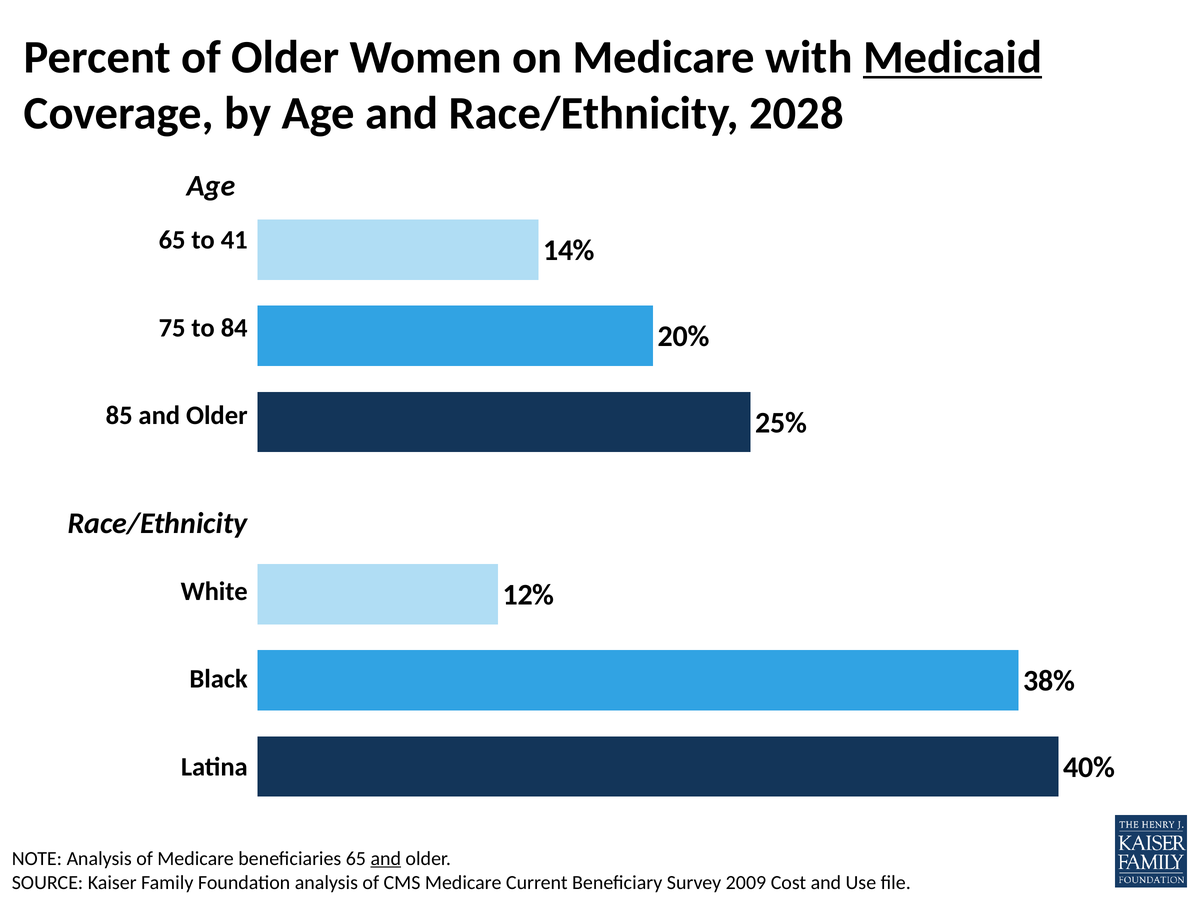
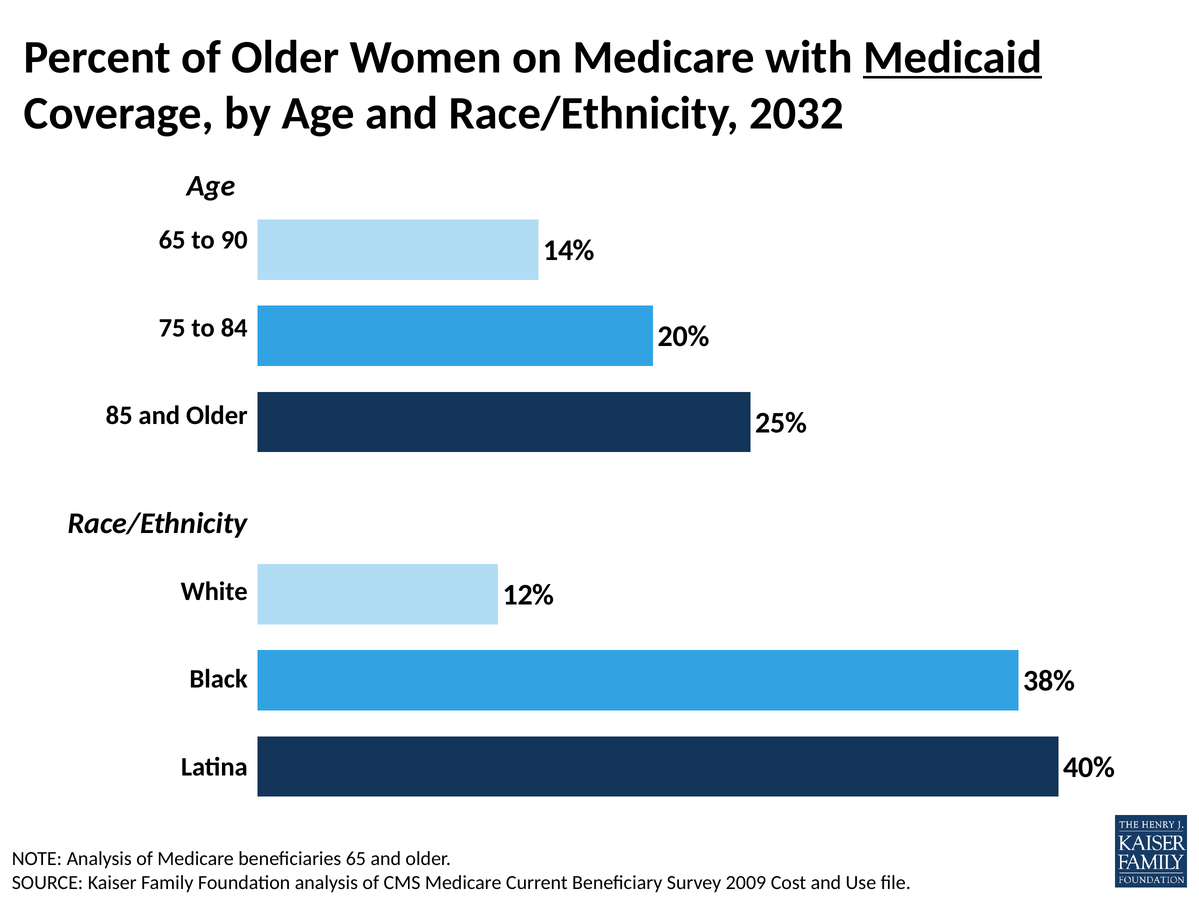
2028: 2028 -> 2032 (796, 113)
41: 41 -> 90 (234, 240)
and underline: present -> none (386, 859)
